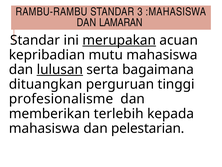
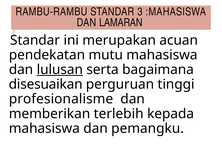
merupakan underline: present -> none (119, 40)
kepribadian: kepribadian -> pendekatan (47, 55)
dituangkan: dituangkan -> disesuaikan (46, 84)
pelestarian: pelestarian -> pemangku (148, 128)
